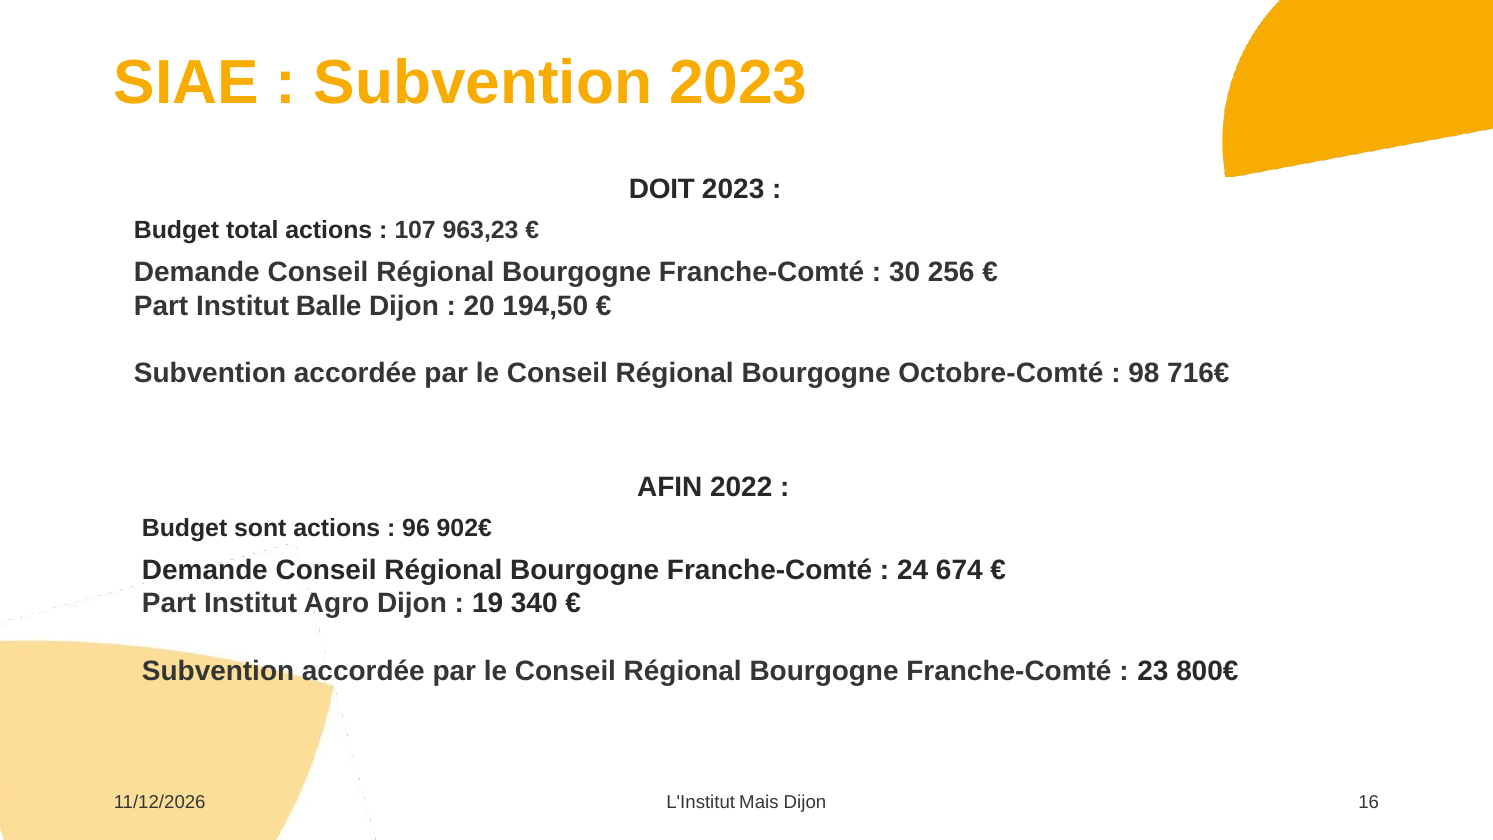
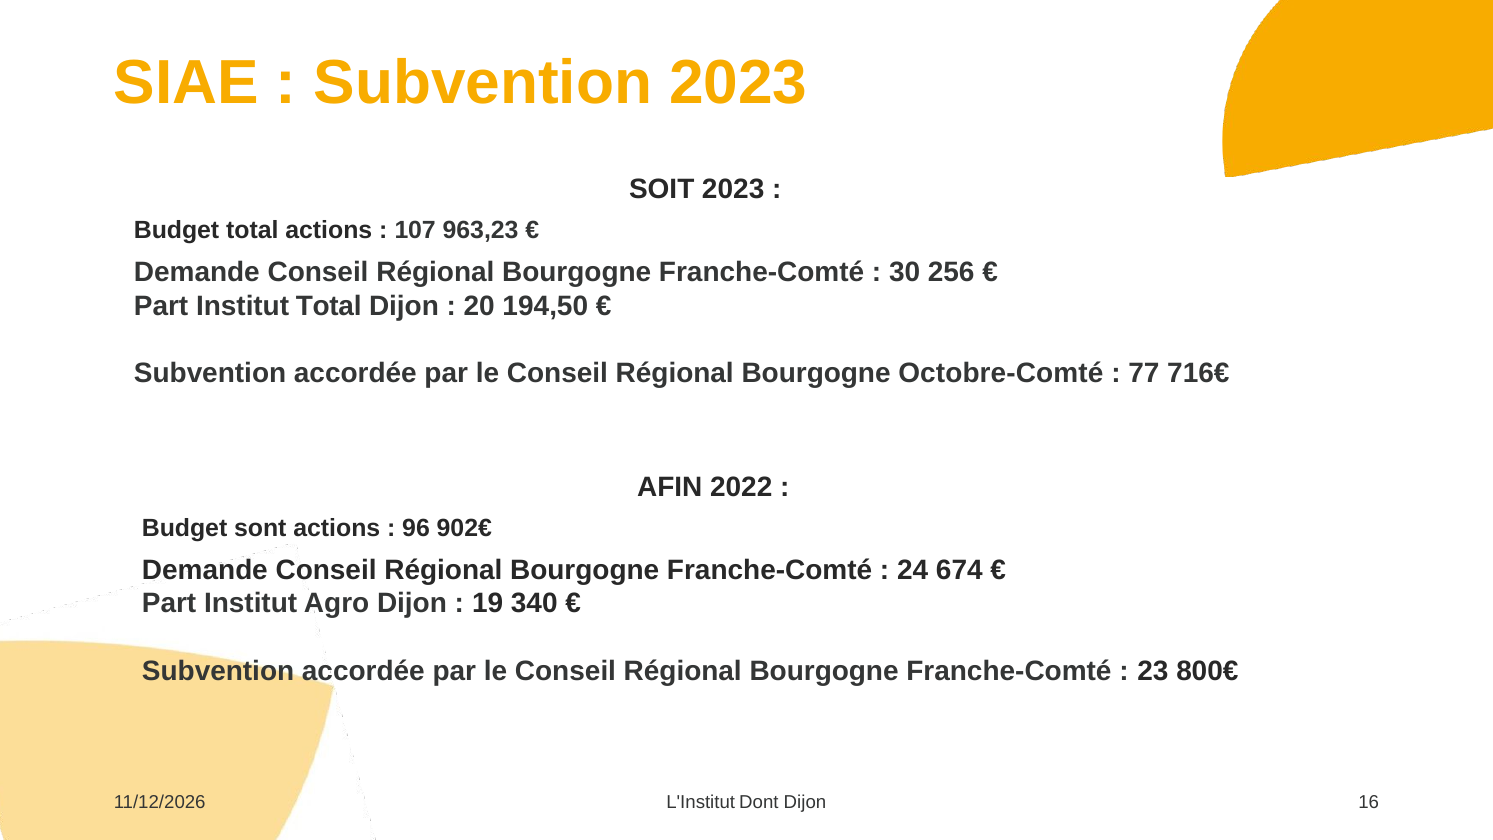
DOIT: DOIT -> SOIT (662, 190)
Institut Balle: Balle -> Total (329, 306)
98: 98 -> 77 (1144, 373)
Mais: Mais -> Dont (759, 802)
